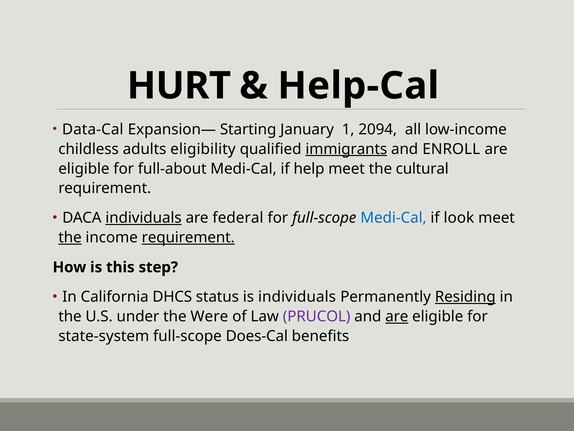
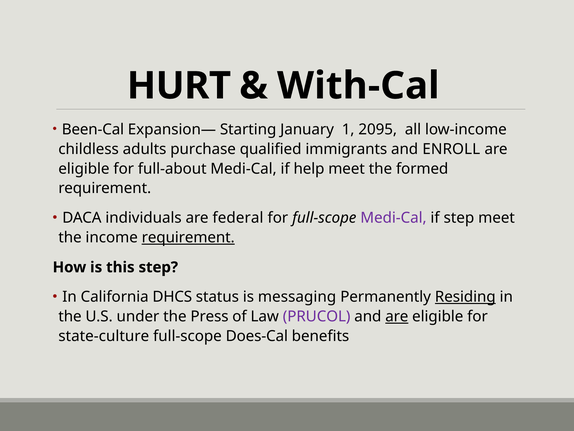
Help-Cal: Help-Cal -> With-Cal (358, 86)
Data-Cal: Data-Cal -> Been-Cal (93, 129)
2094: 2094 -> 2095 (378, 129)
eligibility: eligibility -> purchase (203, 149)
immigrants underline: present -> none (346, 149)
cultural: cultural -> formed (422, 168)
individuals underline: present -> none (144, 218)
Medi-Cal colour: blue -> purple (394, 218)
if look: look -> step (459, 218)
the underline: present -> none (70, 237)
is individuals: individuals -> messaging (297, 297)
Were: Were -> Press (209, 316)
state-system: state-system -> state-culture (104, 336)
